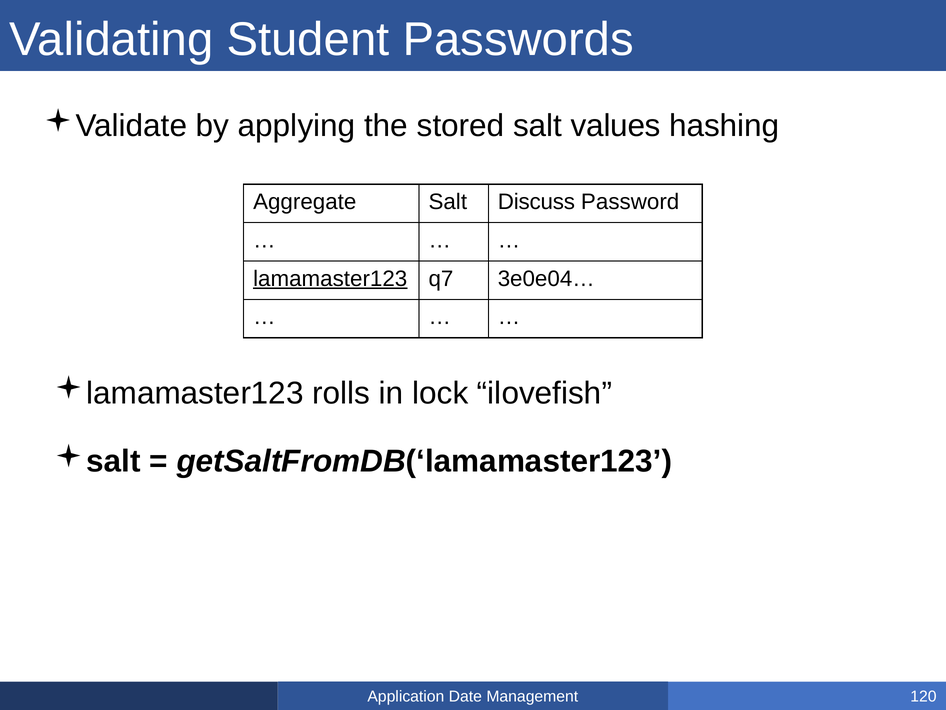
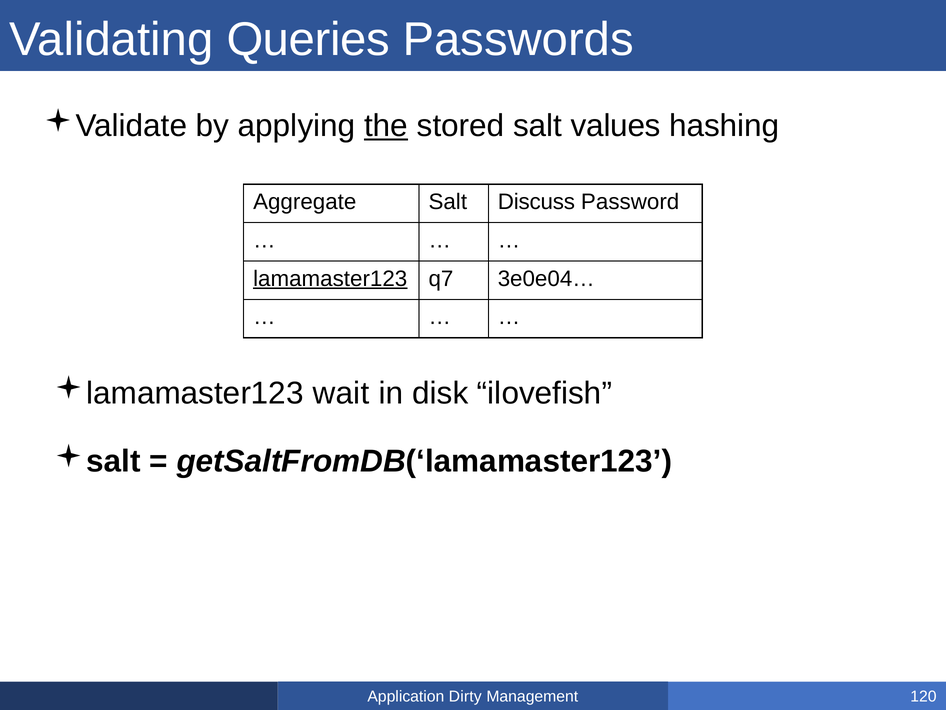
Student: Student -> Queries (308, 40)
the underline: none -> present (386, 126)
rolls: rolls -> wait (341, 393)
lock: lock -> disk (440, 393)
Date: Date -> Dirty (465, 696)
